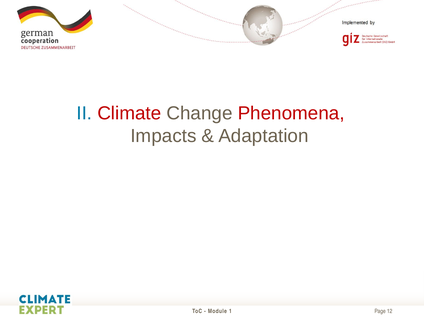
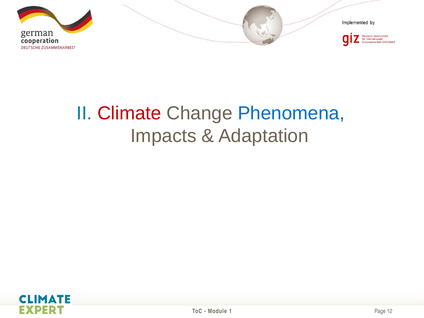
Phenomena colour: red -> blue (291, 113)
